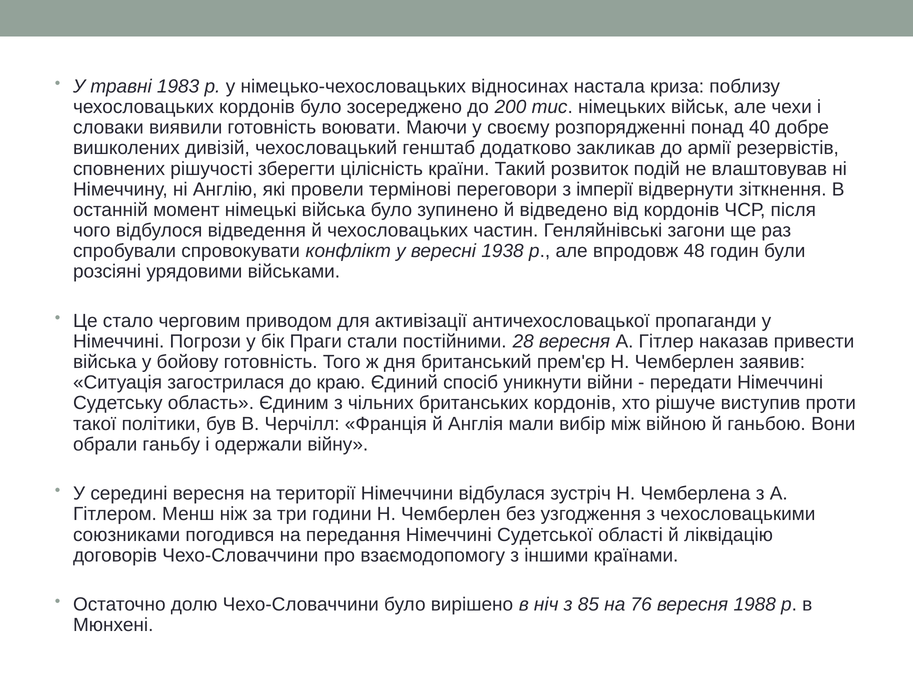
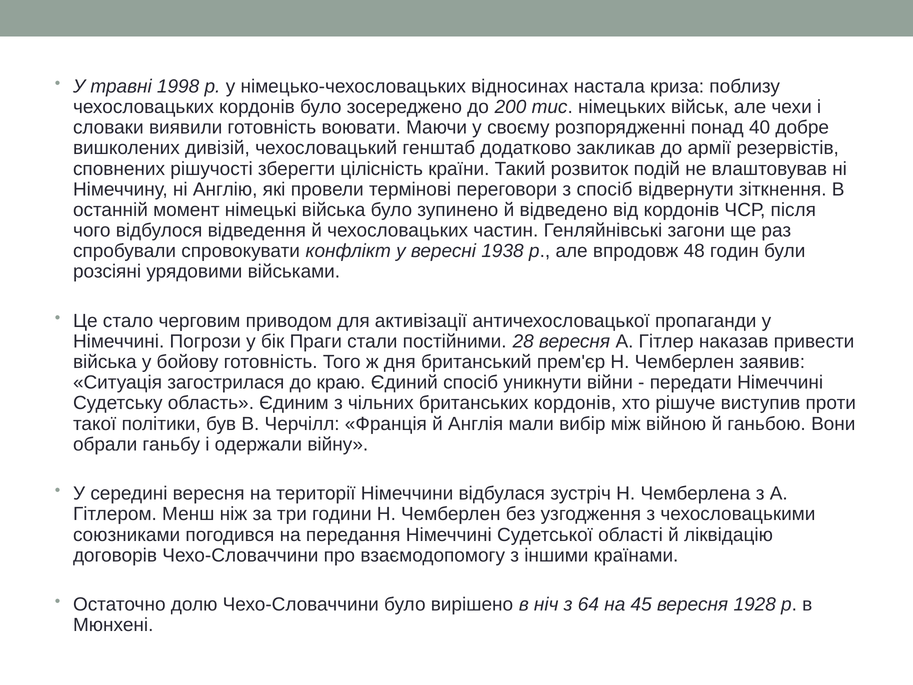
1983: 1983 -> 1998 (178, 86)
з імперії: імперії -> спосіб (605, 189)
85: 85 -> 64 (588, 604)
76: 76 -> 45 (641, 604)
1988: 1988 -> 1928 (755, 604)
